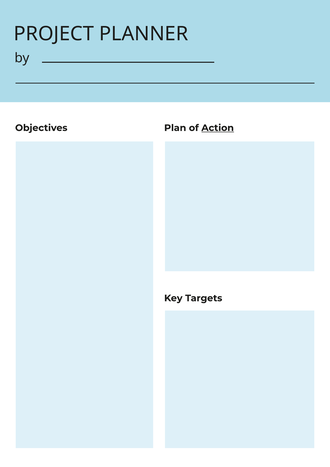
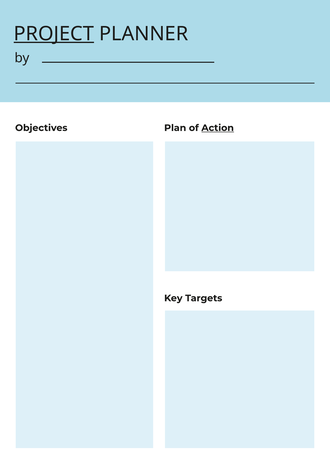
PROJECT underline: none -> present (54, 34)
